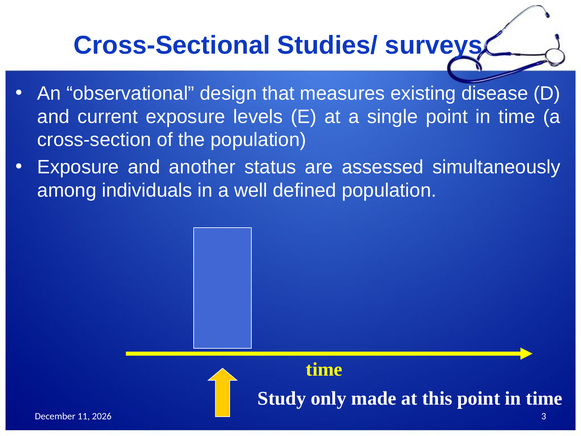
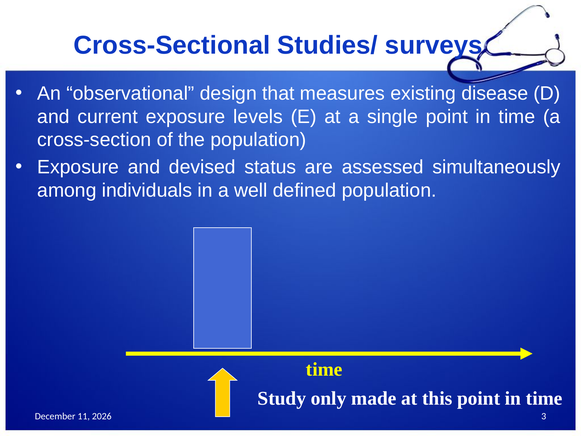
another: another -> devised (202, 167)
